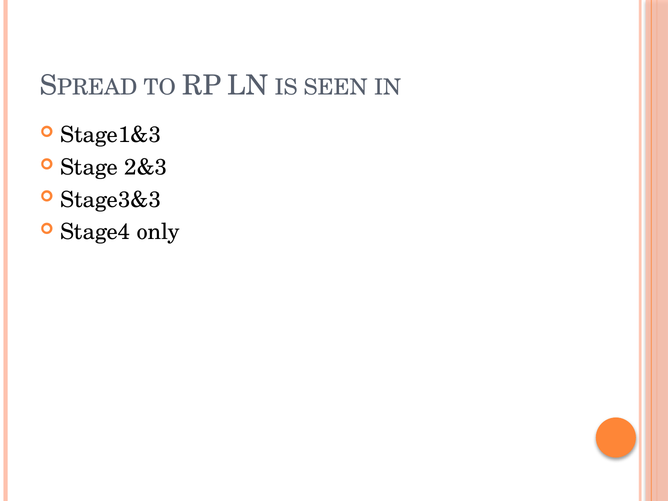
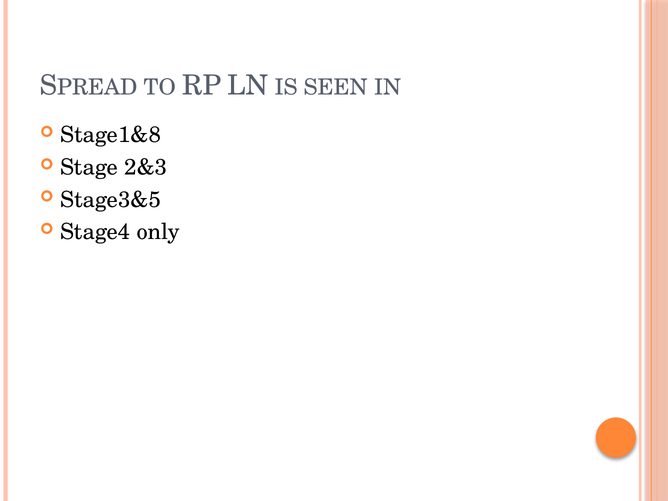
Stage1&3: Stage1&3 -> Stage1&8 (110, 135)
Stage3&3: Stage3&3 -> Stage3&5 (110, 200)
